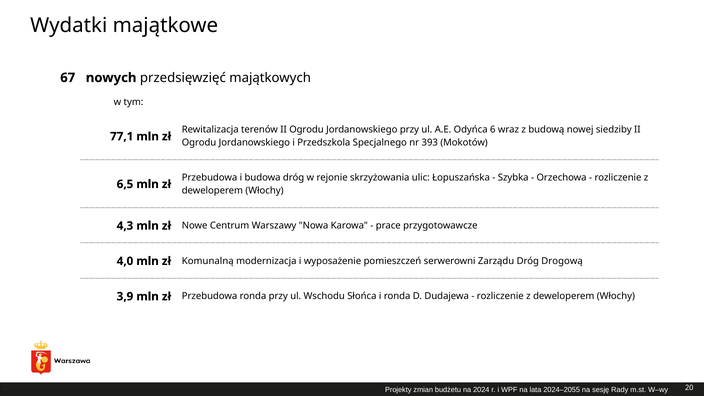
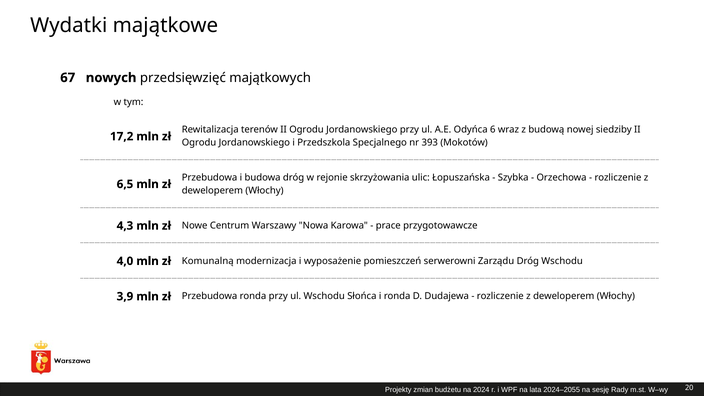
77,1: 77,1 -> 17,2 (122, 136)
Dróg Drogową: Drogową -> Wschodu (562, 261)
